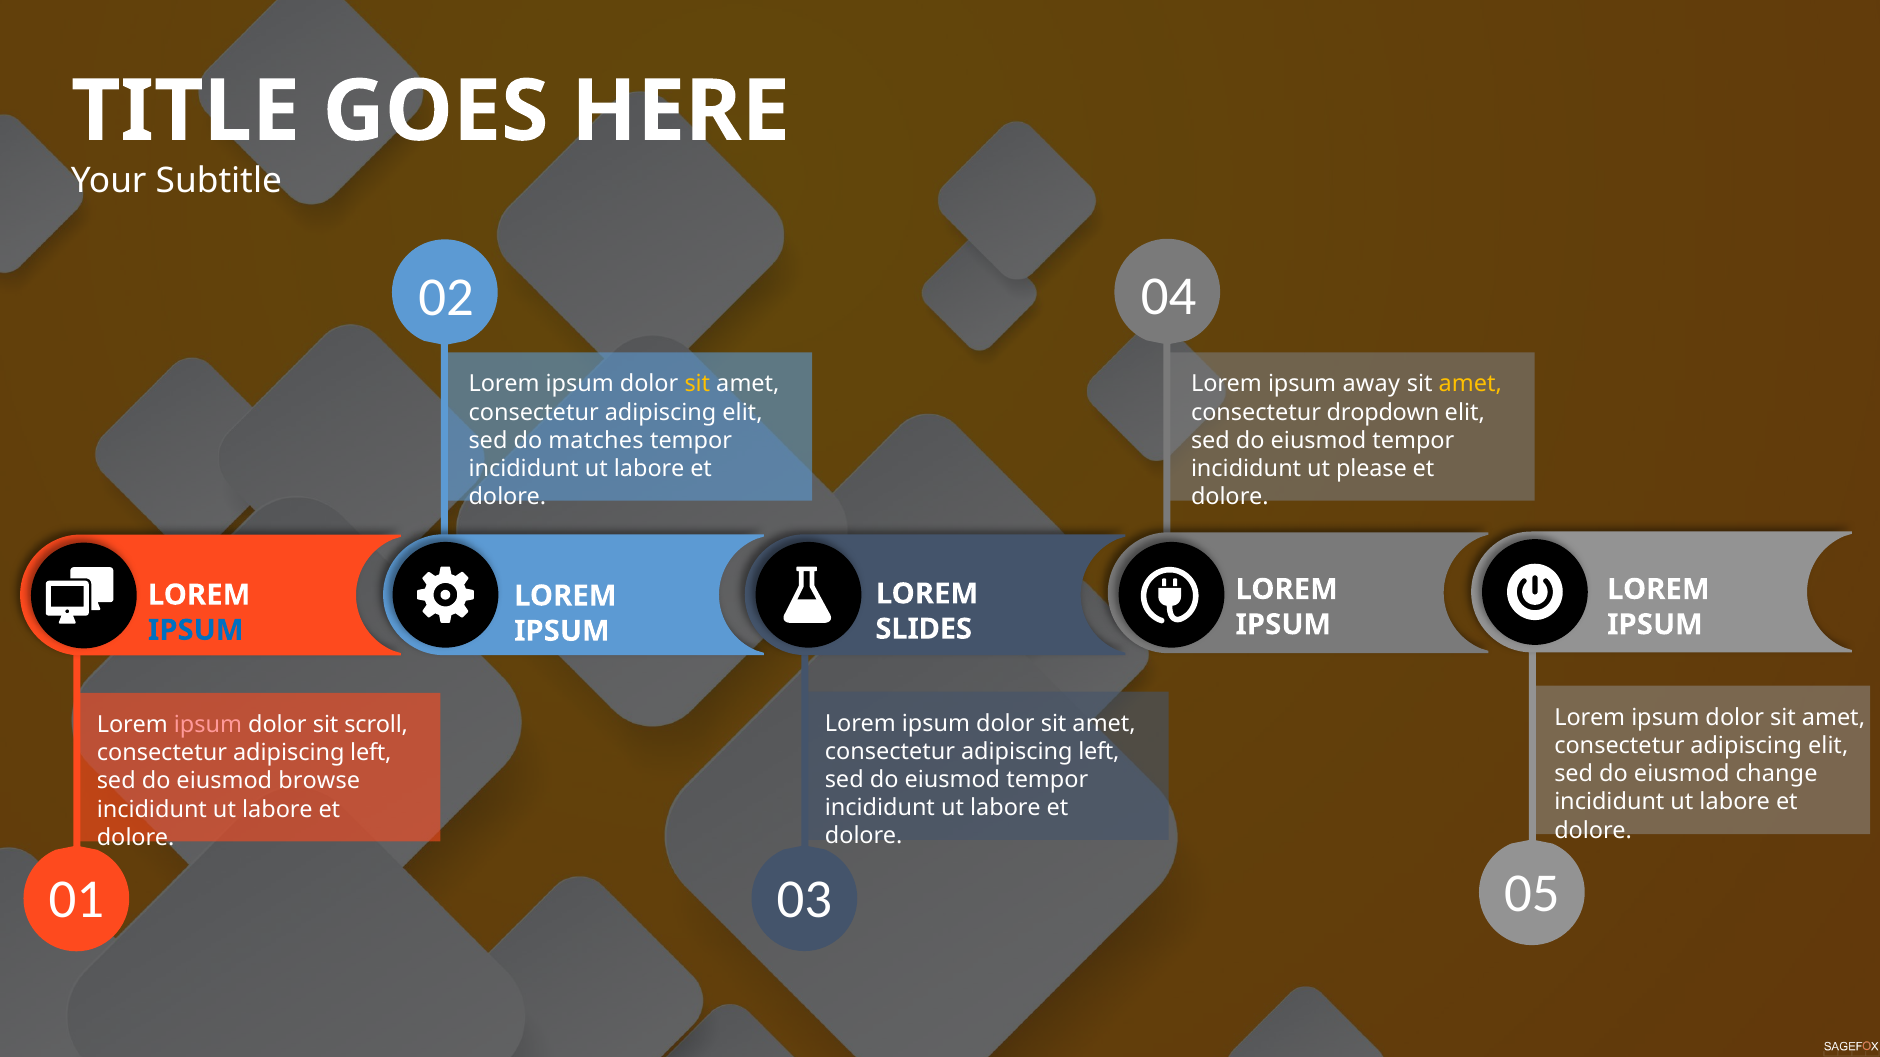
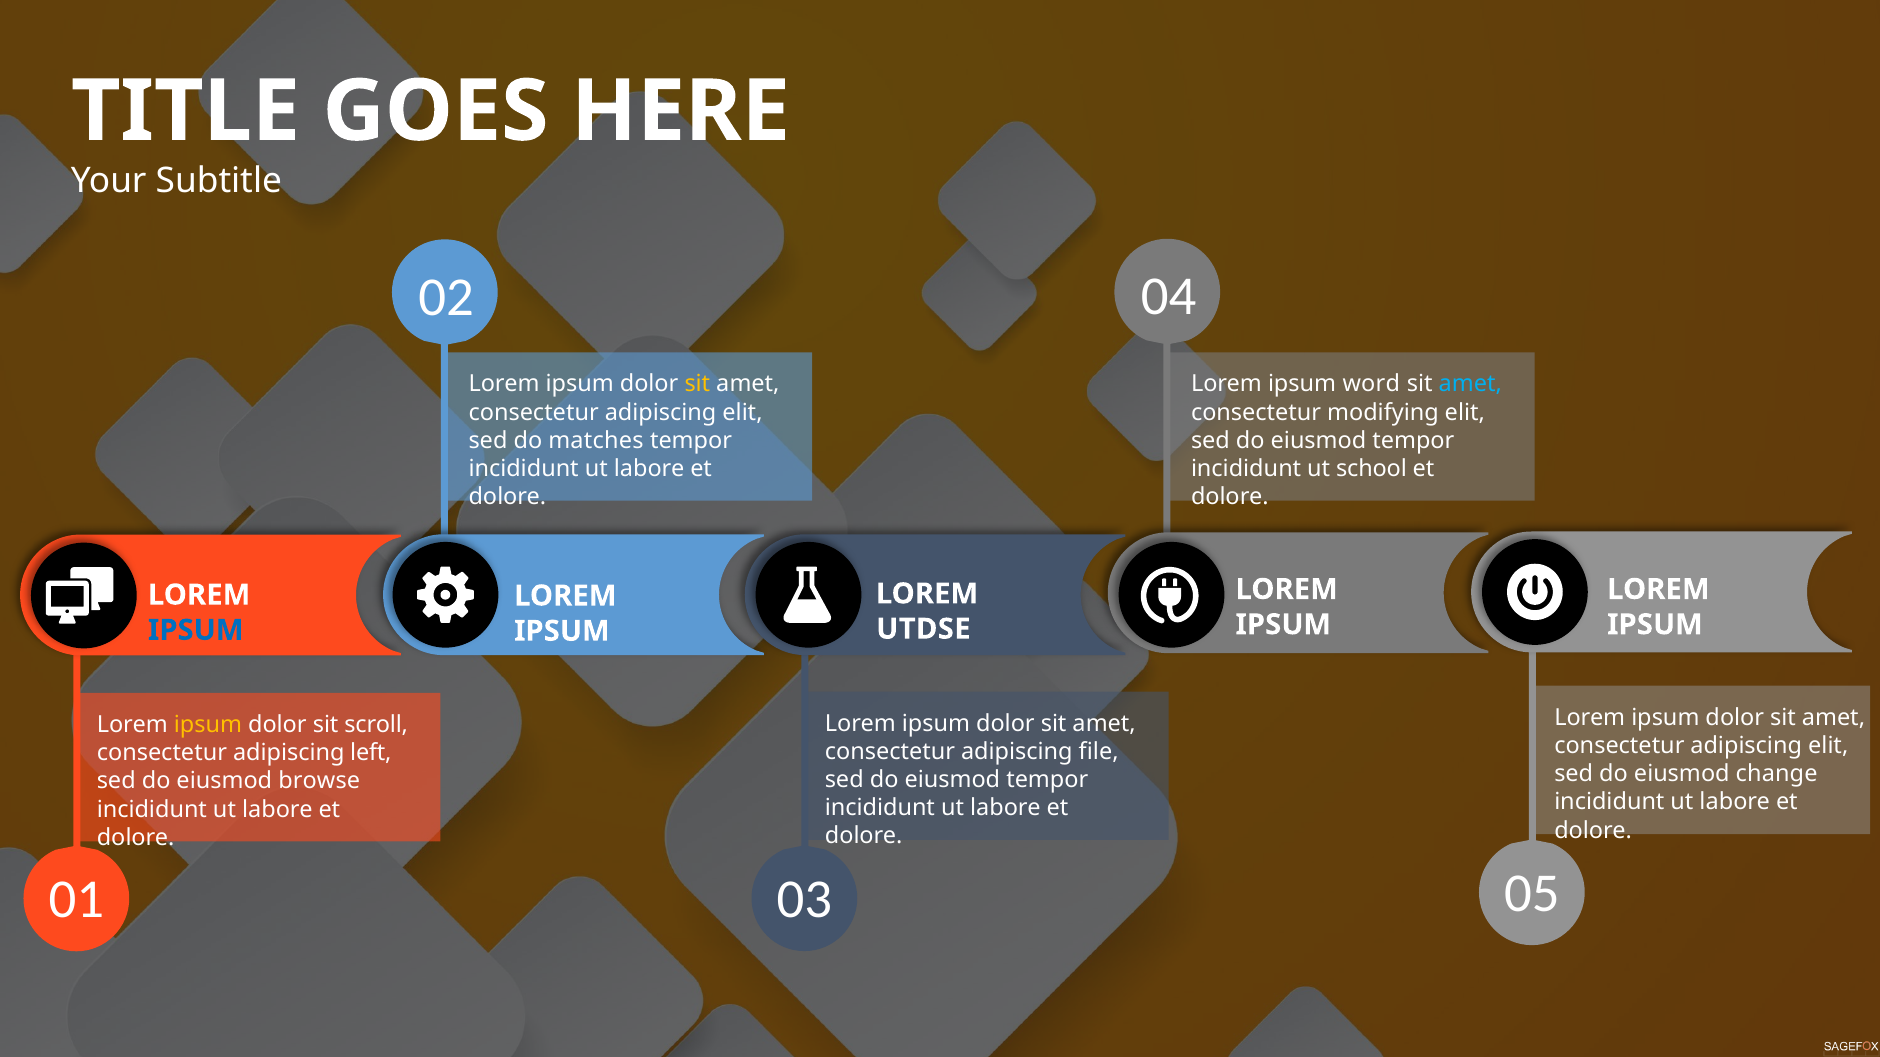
away: away -> word (1371, 384)
amet colour: yellow -> light blue (1470, 384)
dropdown: dropdown -> modifying (1383, 413)
please: please -> school (1372, 469)
SLIDES: SLIDES -> UTDSE (923, 629)
ipsum colour: pink -> yellow (208, 725)
left: left -> file (1099, 752)
